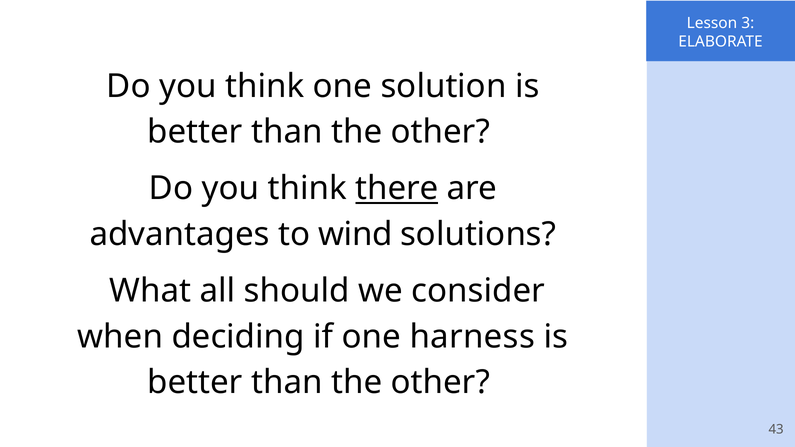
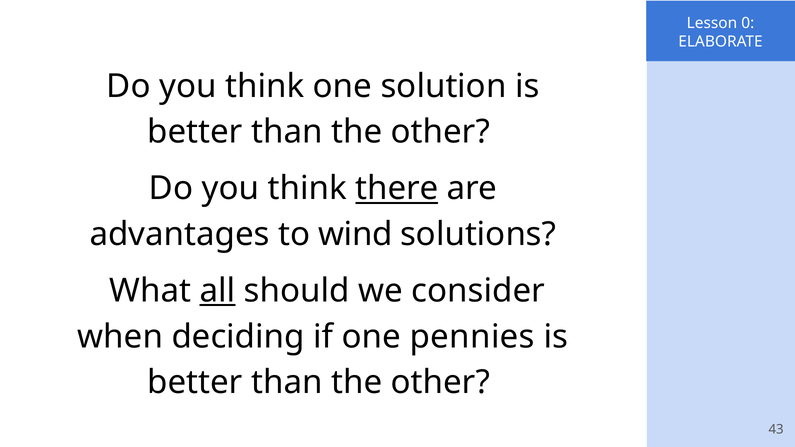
3: 3 -> 0 (748, 23)
all underline: none -> present (218, 291)
harness: harness -> pennies (472, 337)
